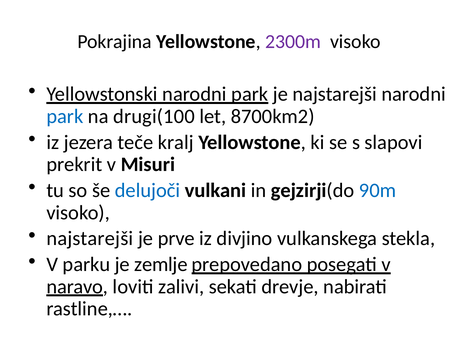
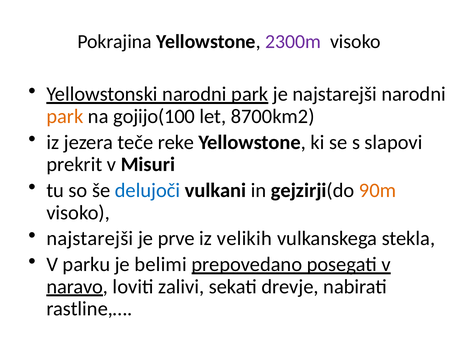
park colour: blue -> orange (65, 116)
drugi(100: drugi(100 -> gojijo(100 (154, 116)
kralj: kralj -> reke (176, 142)
90m colour: blue -> orange (378, 190)
divjino: divjino -> velikih (244, 239)
zemlje: zemlje -> belimi (161, 264)
